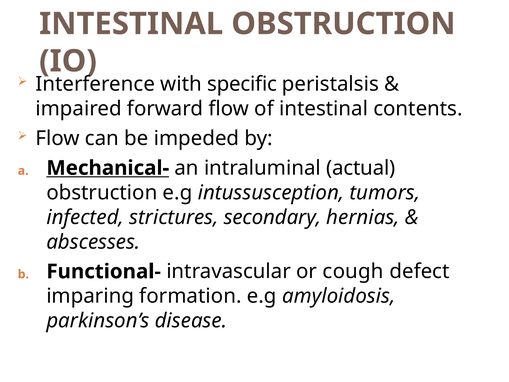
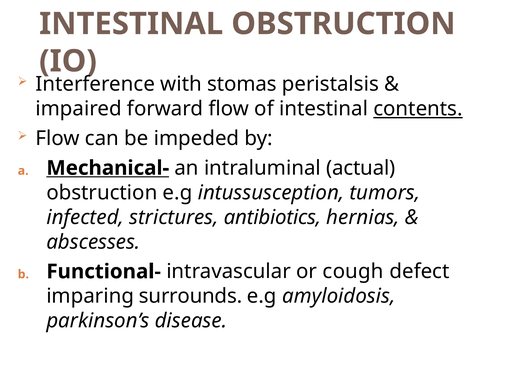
specific: specific -> stomas (242, 84)
contents underline: none -> present (418, 109)
secondary: secondary -> antibiotics (272, 217)
formation: formation -> surrounds (191, 296)
